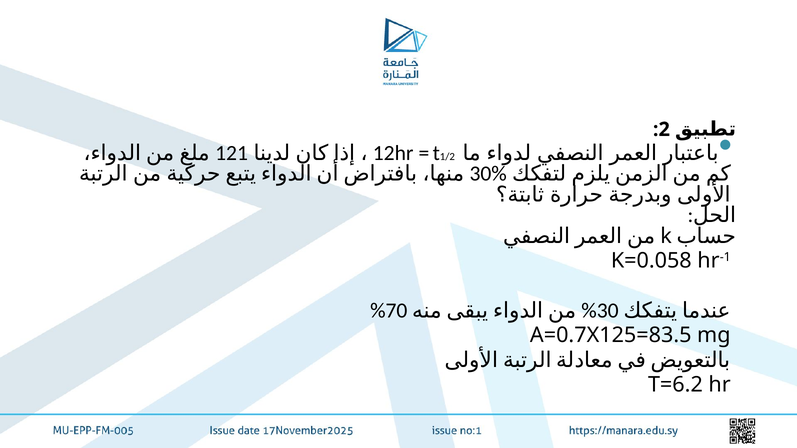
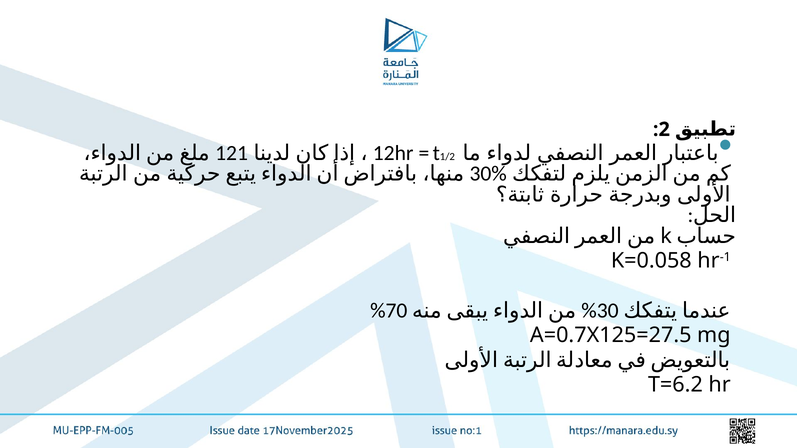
A=0.7X125=83.5: A=0.7X125=83.5 -> A=0.7X125=27.5 (611, 335)
